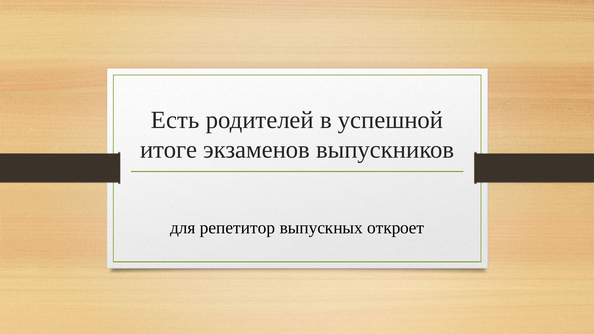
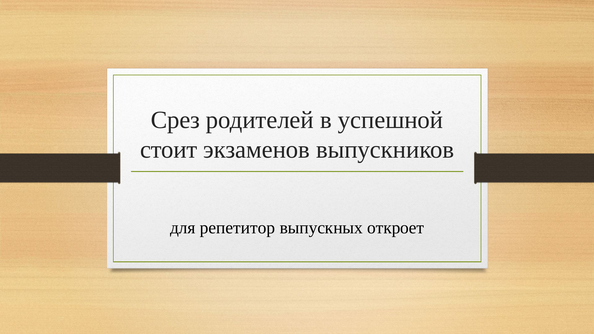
Есть: Есть -> Срез (175, 120)
итоге: итоге -> стоит (169, 150)
